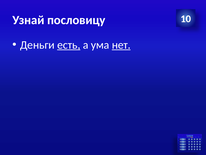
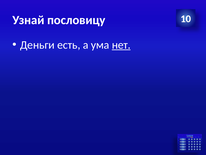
есть underline: present -> none (69, 45)
